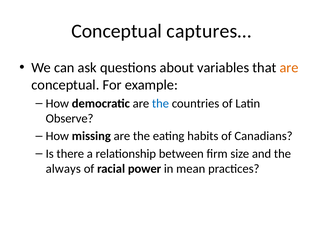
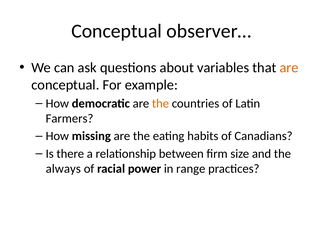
captures…: captures… -> observer… (209, 31)
the colour: blue -> orange (160, 104)
Observe: Observe -> Farmers (69, 119)
mean: mean -> range (191, 169)
